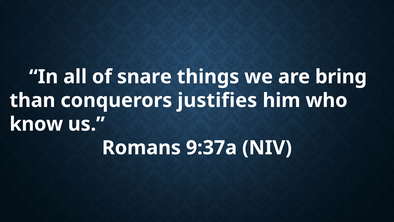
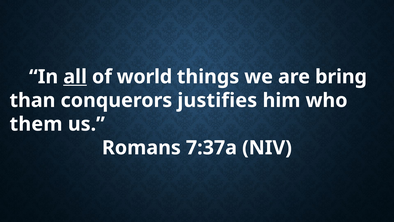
all underline: none -> present (75, 77)
snare: snare -> world (144, 77)
know: know -> them (36, 124)
9:37a: 9:37a -> 7:37a (211, 148)
